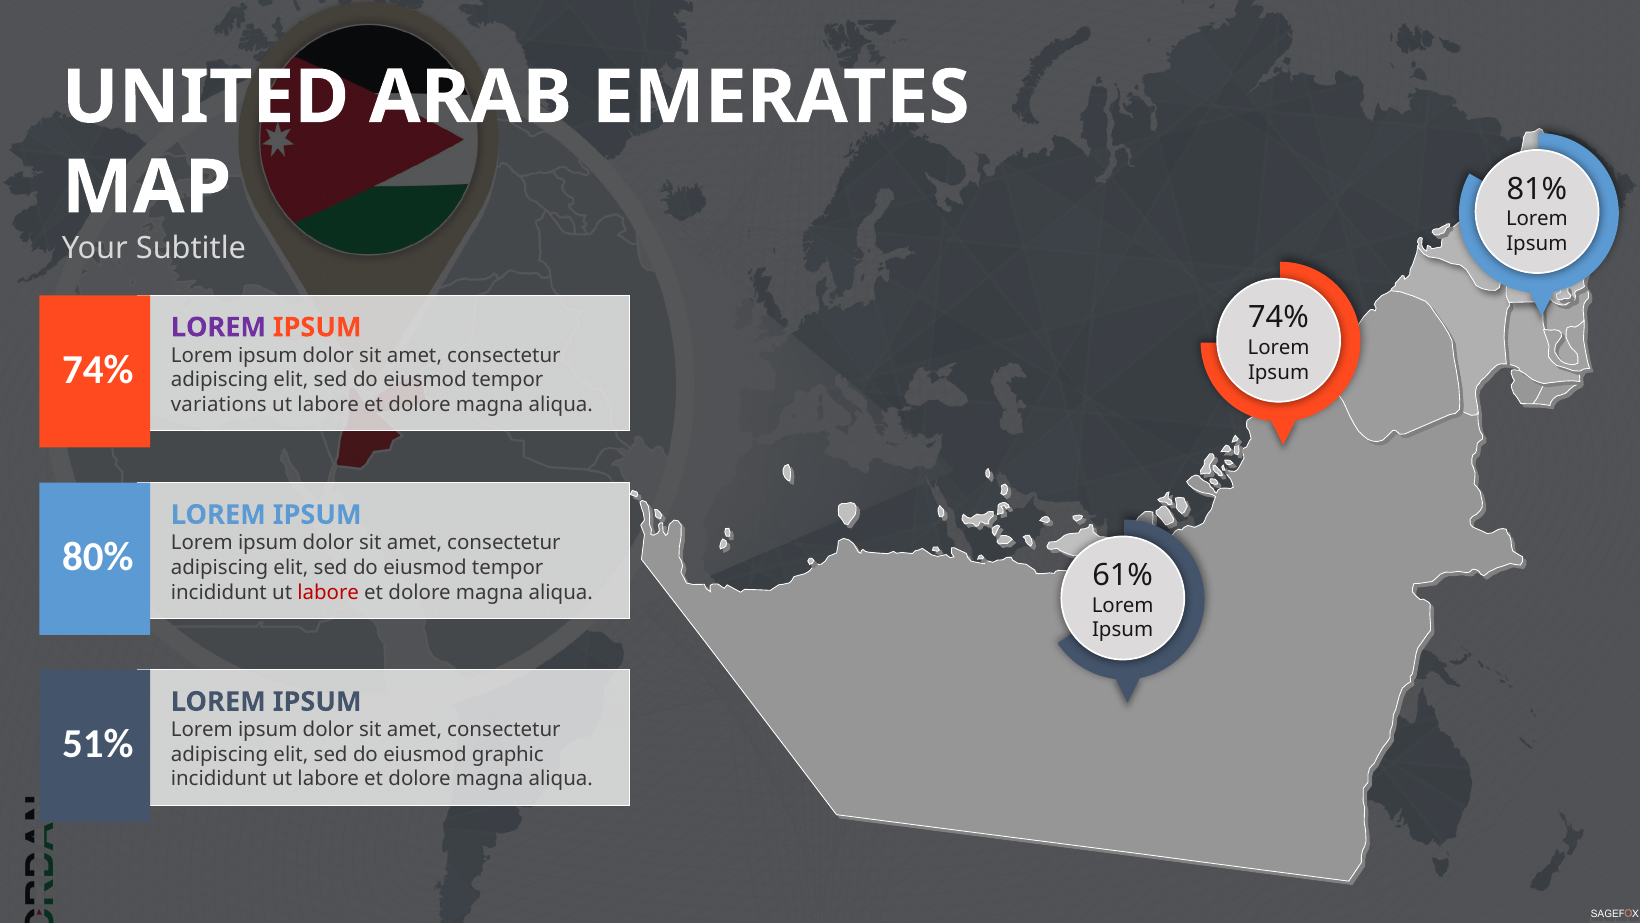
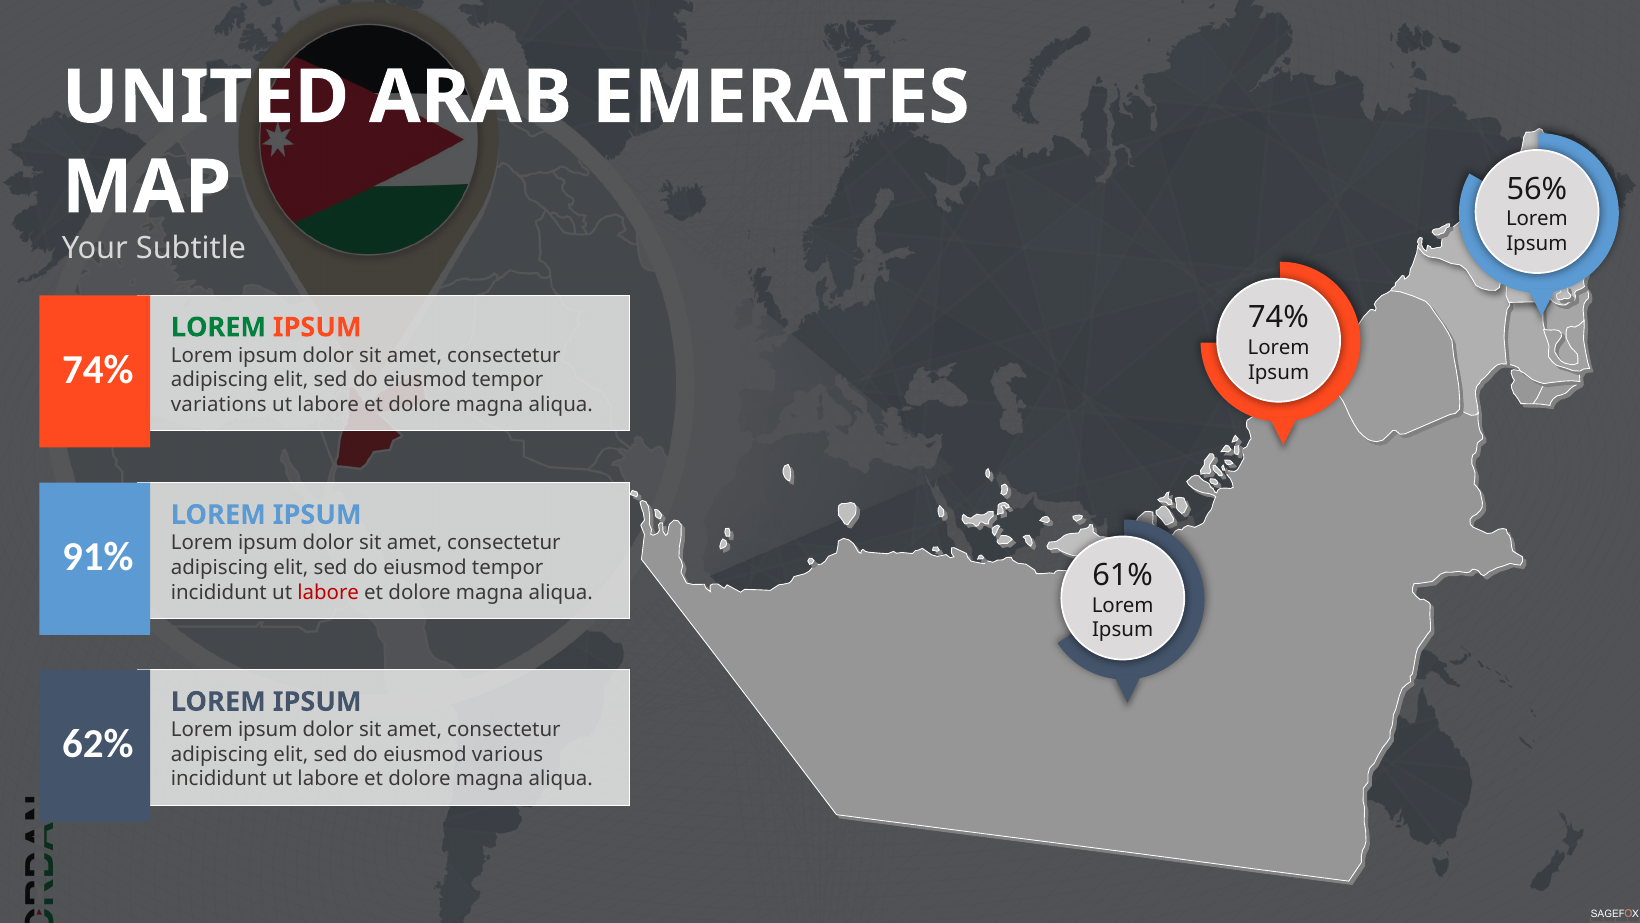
81%: 81% -> 56% (1537, 189)
LOREM colour: purple -> green (218, 327)
80%: 80% -> 91% (98, 557)
51%: 51% -> 62% (98, 744)
graphic: graphic -> various (508, 754)
